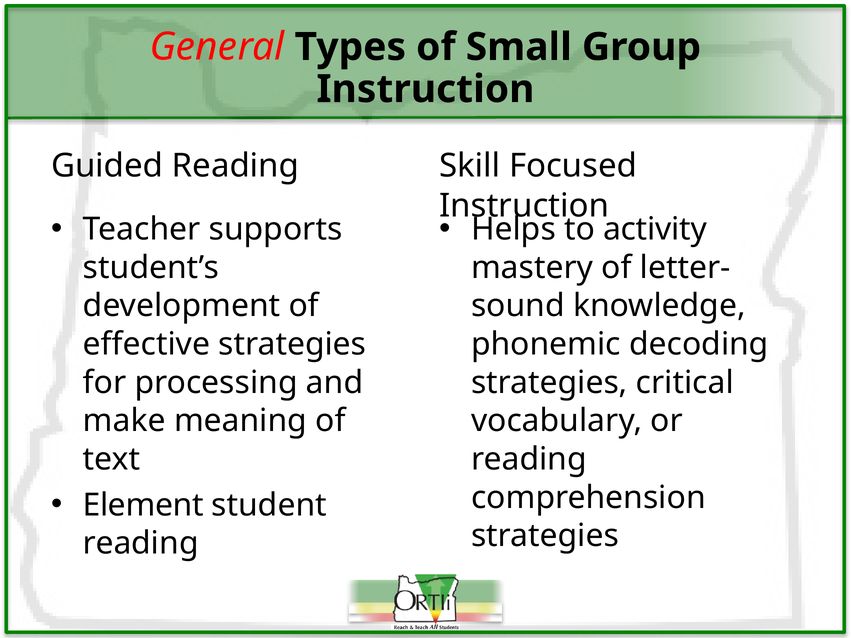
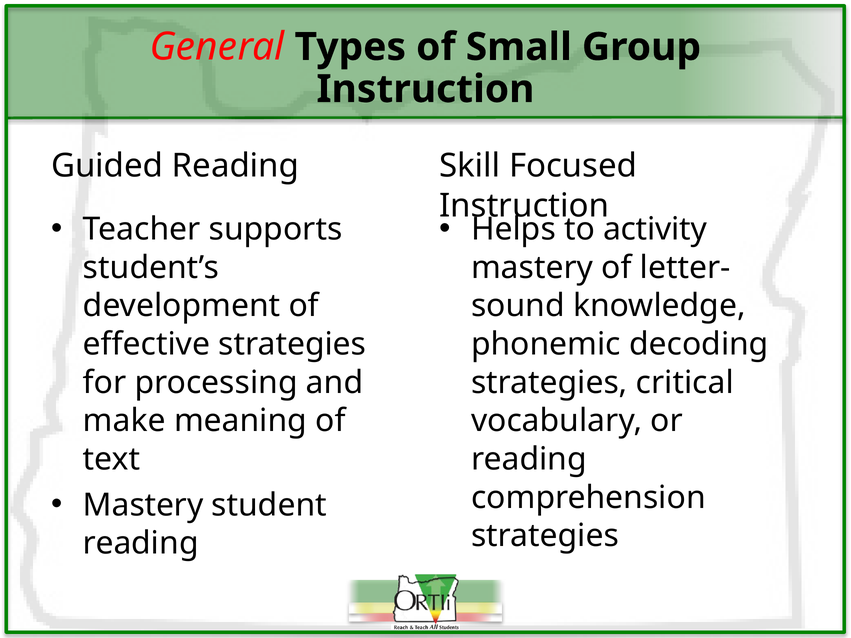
Element: Element -> Mastery (143, 505)
